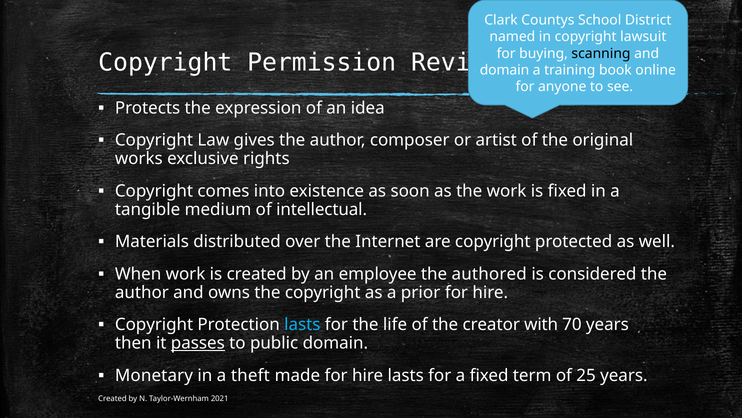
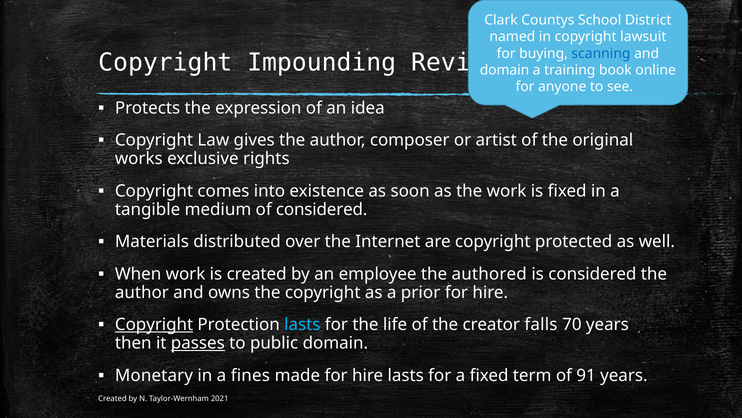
scanning colour: black -> blue (601, 53)
Permission: Permission -> Impounding (322, 63)
of intellectual: intellectual -> considered (322, 209)
Copyright underline: none -> present (154, 324)
with: with -> falls (541, 324)
theft: theft -> fines (250, 375)
25: 25 -> 91 (586, 375)
